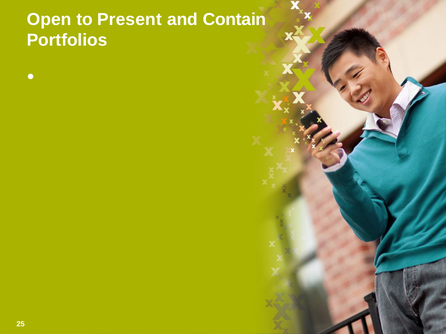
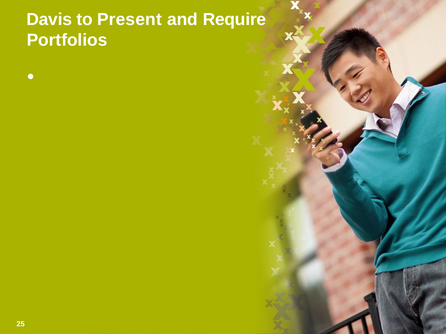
Open: Open -> Davis (49, 19)
Contain: Contain -> Require (234, 19)
